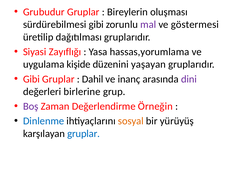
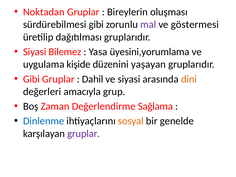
Grubudur: Grubudur -> Noktadan (44, 12)
Zayıflığı: Zayıflığı -> Bilemez (65, 52)
hassas,yorumlama: hassas,yorumlama -> üyesini,yorumlama (150, 52)
ve inanç: inanç -> siyasi (129, 79)
dini colour: purple -> orange (189, 79)
birlerine: birlerine -> amacıyla (82, 92)
Boş colour: purple -> black (31, 106)
Örneğin: Örneğin -> Sağlama (155, 106)
yürüyüş: yürüyüş -> genelde (177, 121)
gruplar colour: blue -> purple (84, 134)
